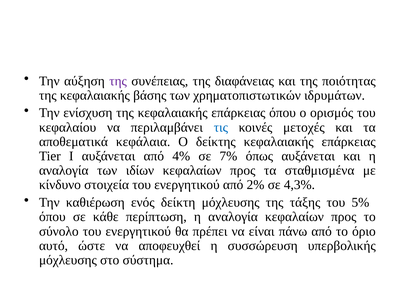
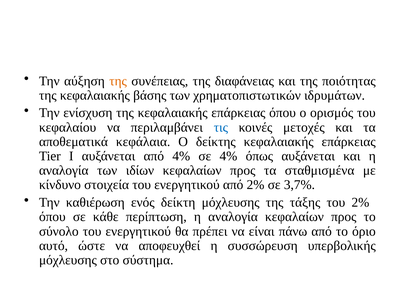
της colour: purple -> orange (118, 81)
σε 7%: 7% -> 4% (228, 156)
4,3%: 4,3% -> 3,7% (299, 185)
του 5%: 5% -> 2% (360, 202)
